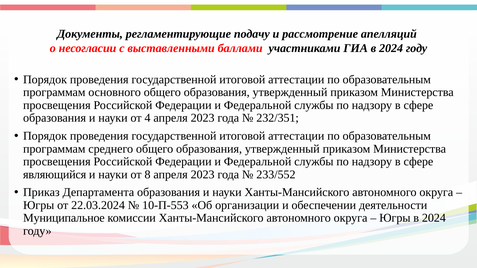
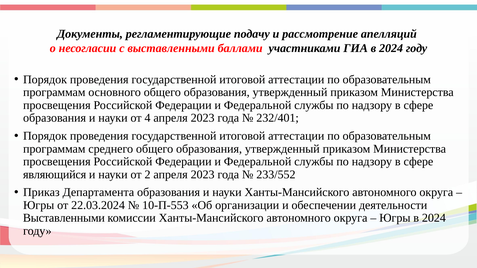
232/351: 232/351 -> 232/401 (278, 118)
8: 8 -> 2 (148, 175)
Муниципальное: Муниципальное -> Выставленными (64, 218)
